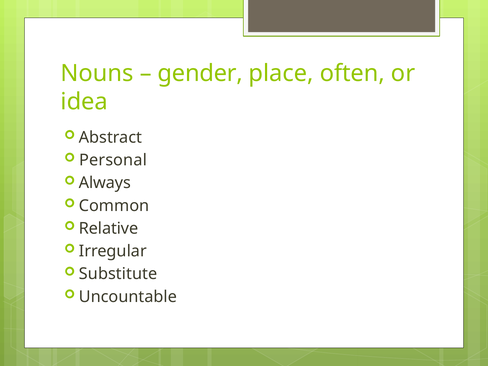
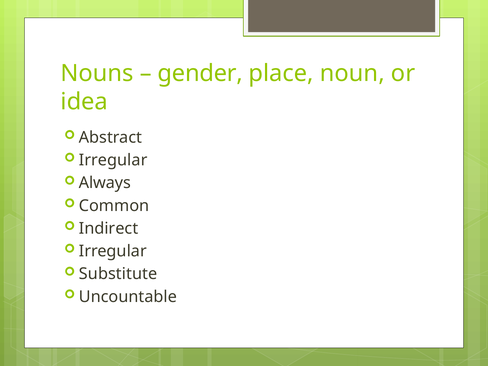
often: often -> noun (352, 73)
Personal: Personal -> Irregular (113, 160)
Relative: Relative -> Indirect (109, 228)
